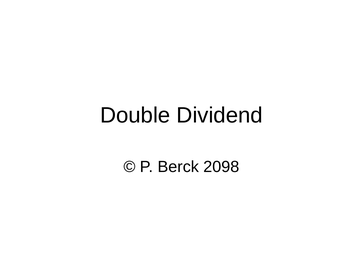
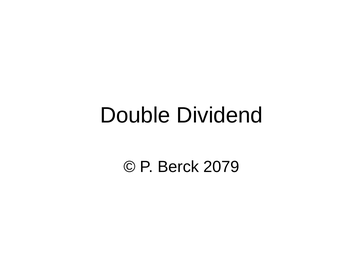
2098: 2098 -> 2079 (221, 167)
